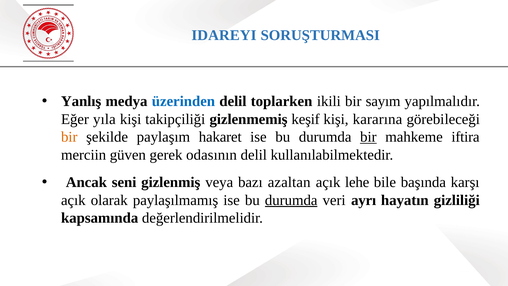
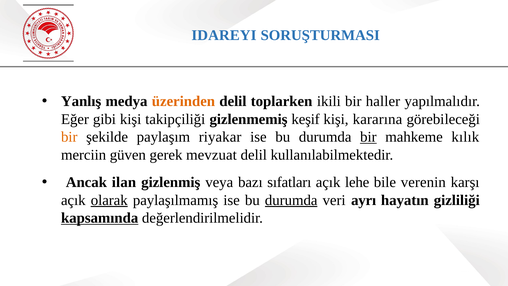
üzerinden colour: blue -> orange (183, 101)
sayım: sayım -> haller (383, 101)
yıla: yıla -> gibi (104, 119)
hakaret: hakaret -> riyakar (220, 137)
iftira: iftira -> kılık (465, 137)
odasının: odasının -> mevzuat (211, 155)
seni: seni -> ilan (124, 182)
azaltan: azaltan -> sıfatları (289, 182)
başında: başında -> verenin (423, 182)
olarak underline: none -> present (109, 200)
kapsamında underline: none -> present (100, 218)
